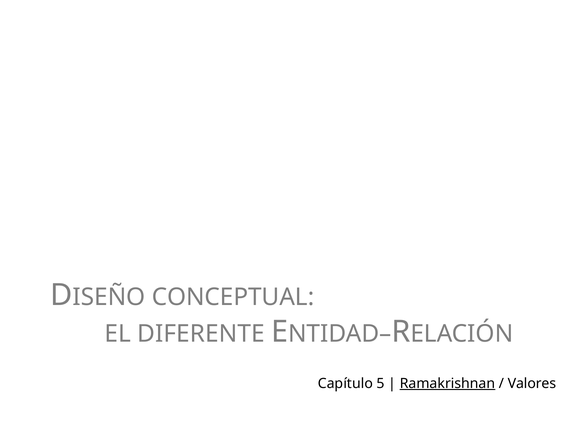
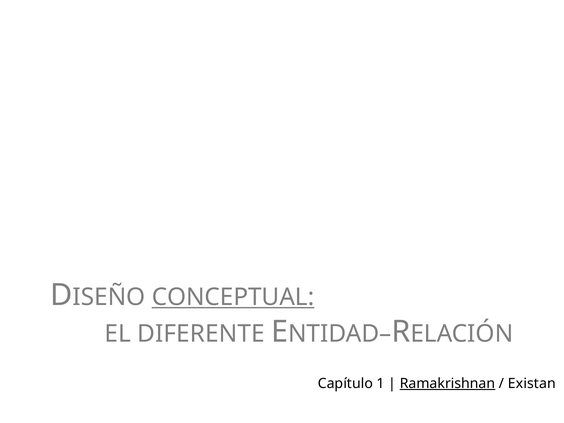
CONCEPTUAL underline: none -> present (233, 297)
5: 5 -> 1 (381, 384)
Valores: Valores -> Existan (532, 384)
